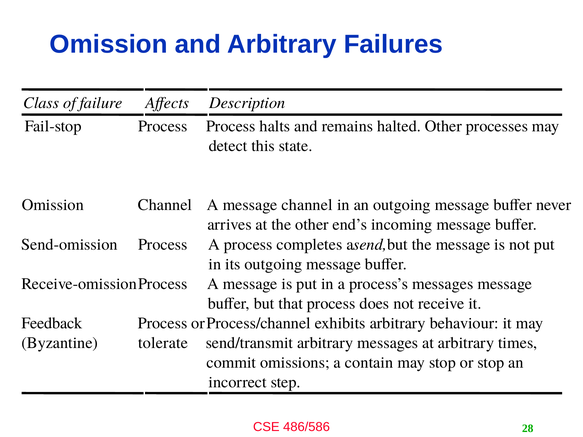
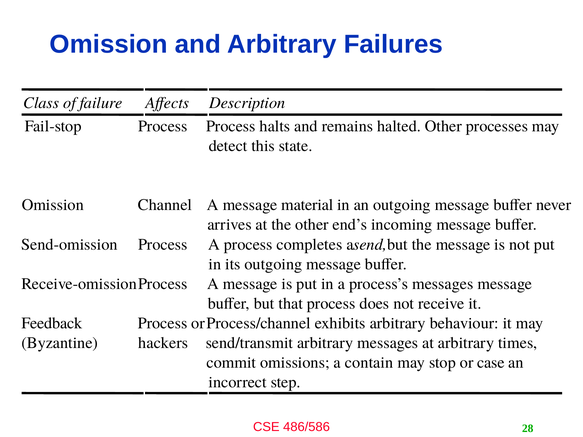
message channel: channel -> material (307, 205)
tolerate: tolerate -> hackers (163, 343)
or stop: stop -> case (491, 363)
